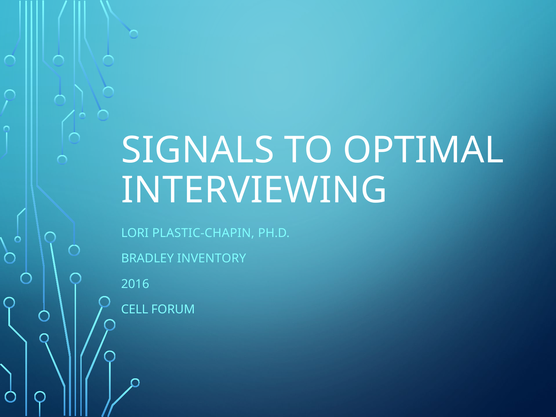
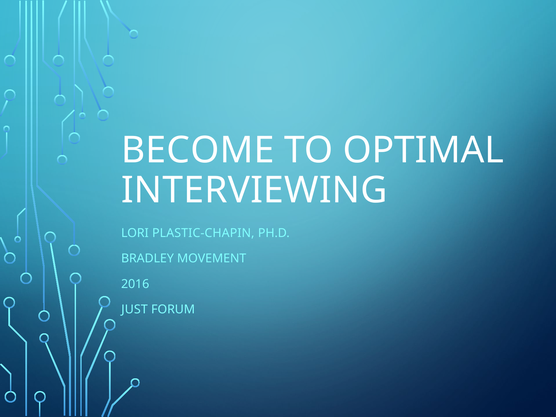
SIGNALS: SIGNALS -> BECOME (198, 150)
INVENTORY: INVENTORY -> MOVEMENT (212, 259)
CELL: CELL -> JUST (134, 310)
